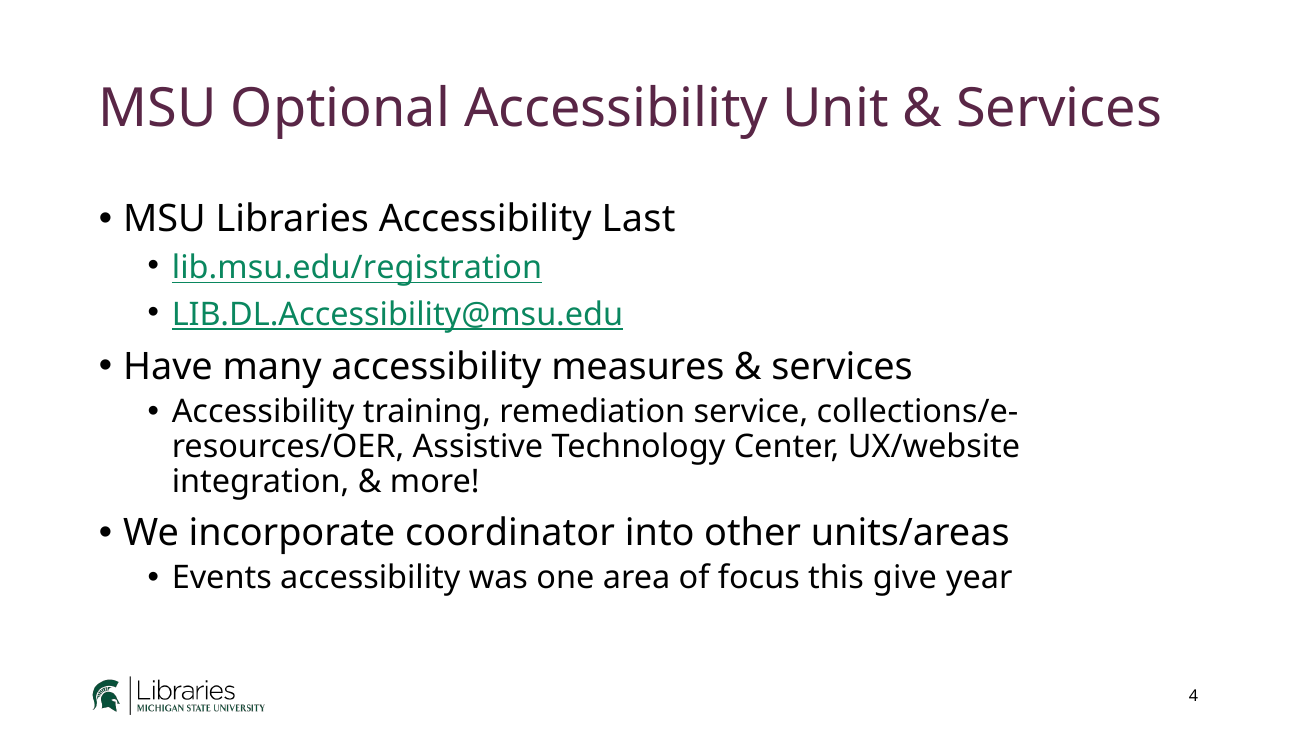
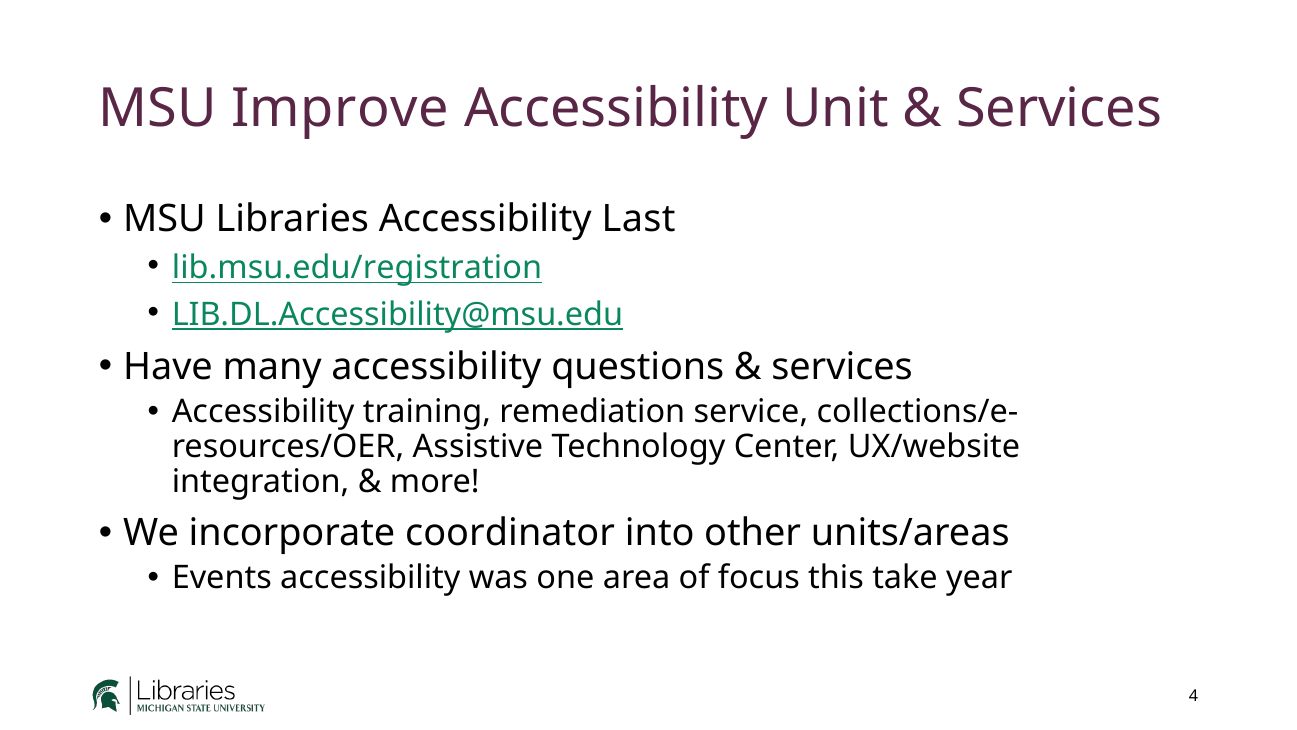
Optional: Optional -> Improve (340, 109)
measures: measures -> questions (638, 367)
give: give -> take (905, 577)
